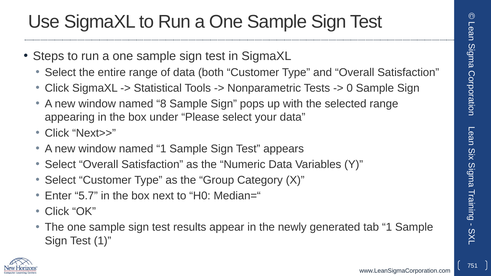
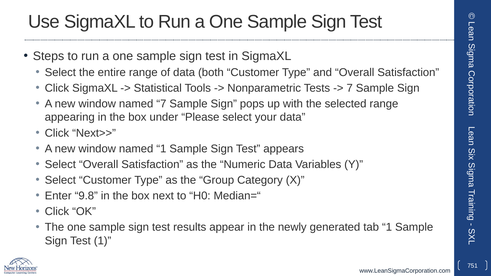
0: 0 -> 7 (350, 88)
named 8: 8 -> 7 (161, 104)
5.7: 5.7 -> 9.8 (86, 196)
